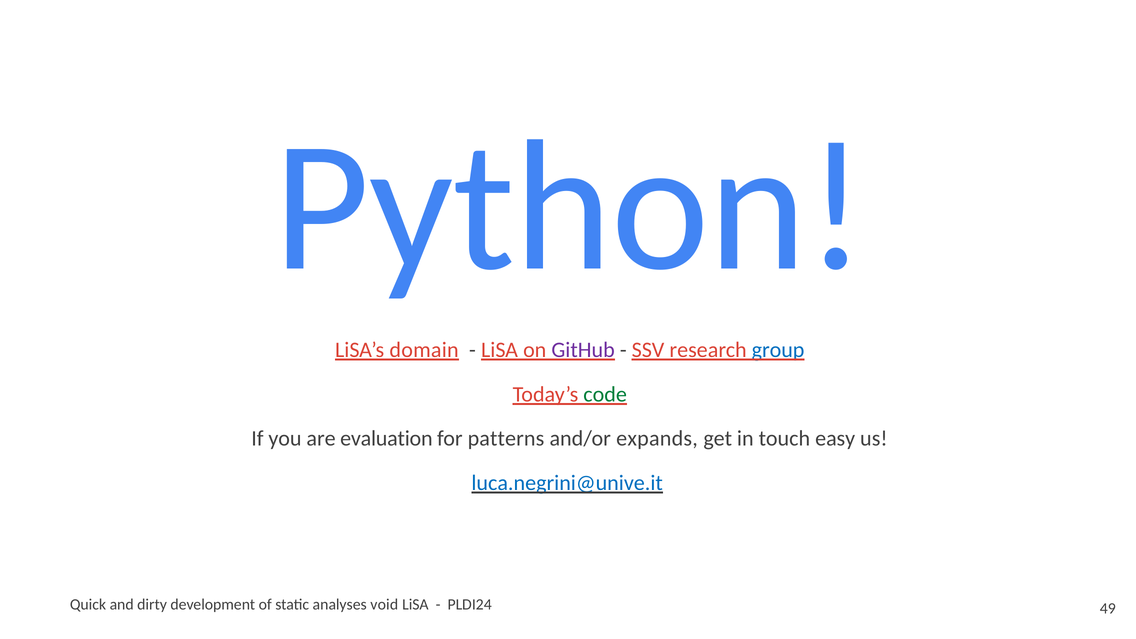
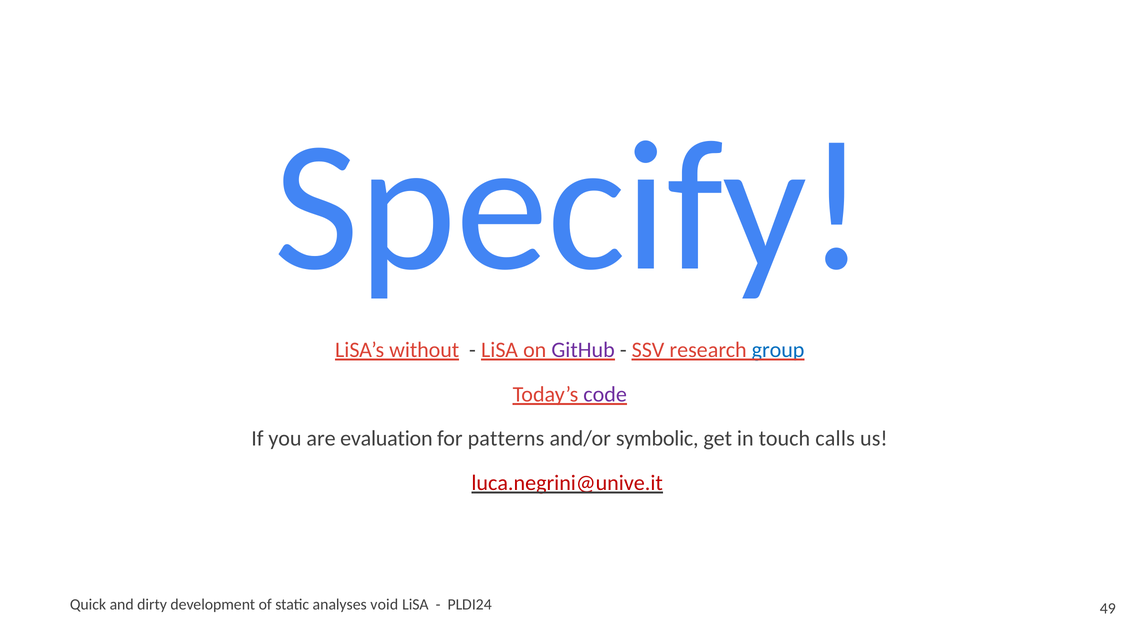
Python: Python -> Specify (570, 207)
domain: domain -> without (424, 350)
code colour: green -> purple (605, 394)
expands: expands -> symbolic (657, 439)
easy: easy -> calls (835, 439)
luca.negrini@unive.it colour: blue -> red (567, 483)
